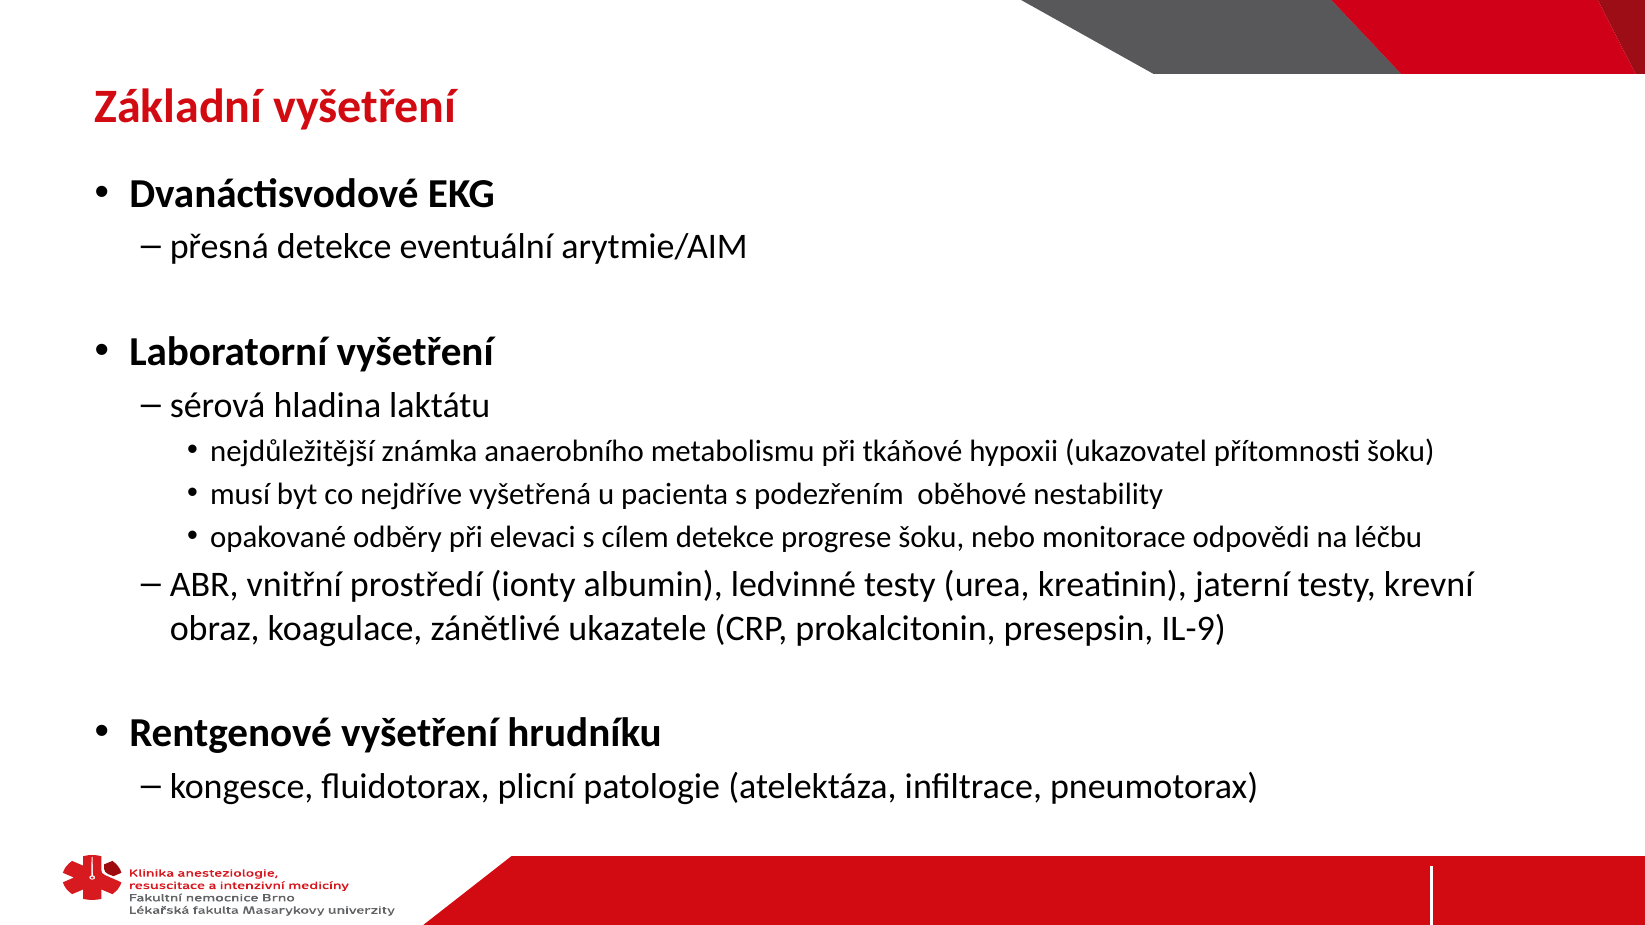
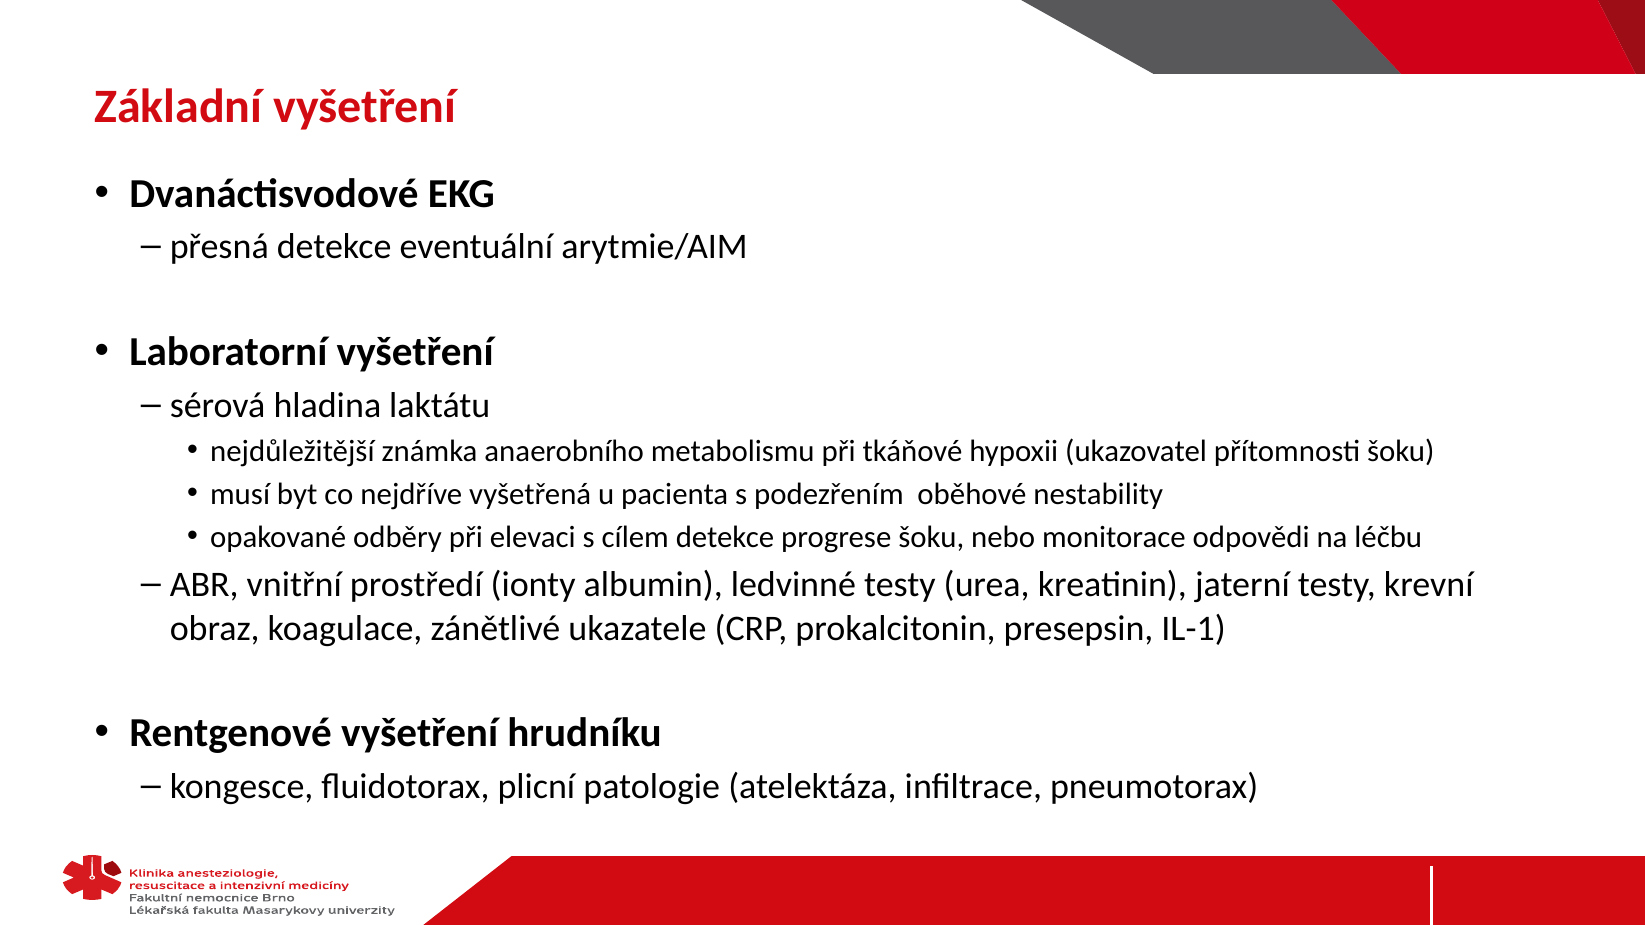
IL-9: IL-9 -> IL-1 (1194, 628)
